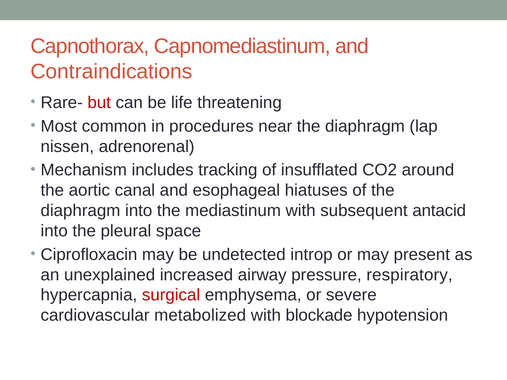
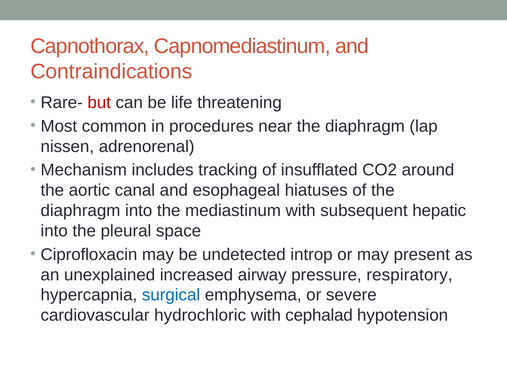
antacid: antacid -> hepatic (439, 211)
surgical colour: red -> blue (171, 295)
metabolized: metabolized -> hydrochloric (200, 316)
blockade: blockade -> cephalad (319, 316)
